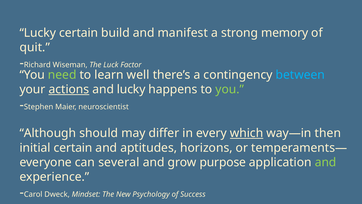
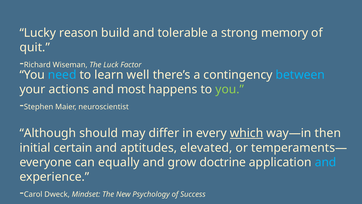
Lucky certain: certain -> reason (79, 33)
manifest: manifest -> tolerable (183, 33)
need colour: light green -> light blue (62, 75)
actions underline: present -> none (69, 89)
and lucky: lucky -> most (131, 89)
horizons: horizons -> elevated (206, 147)
several: several -> equally (119, 162)
purpose: purpose -> doctrine (223, 162)
and colour: light green -> light blue (326, 162)
